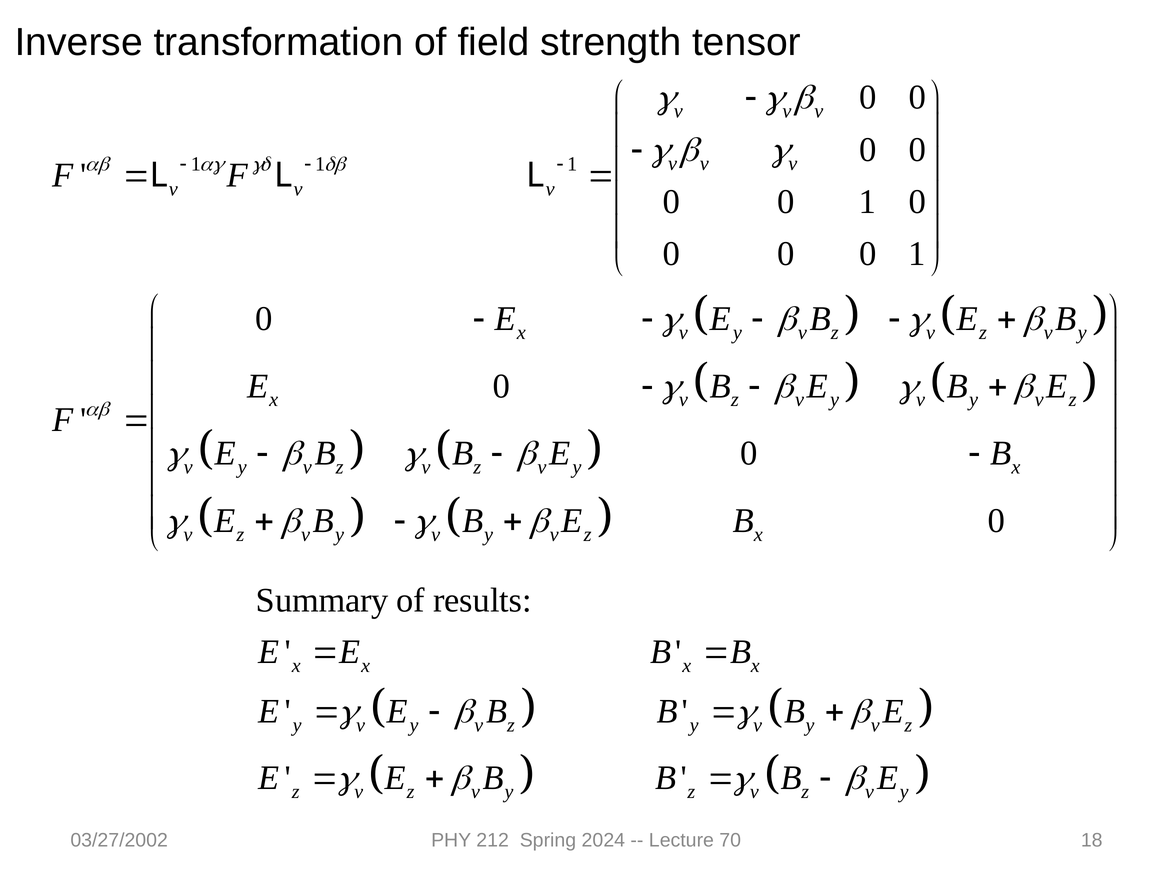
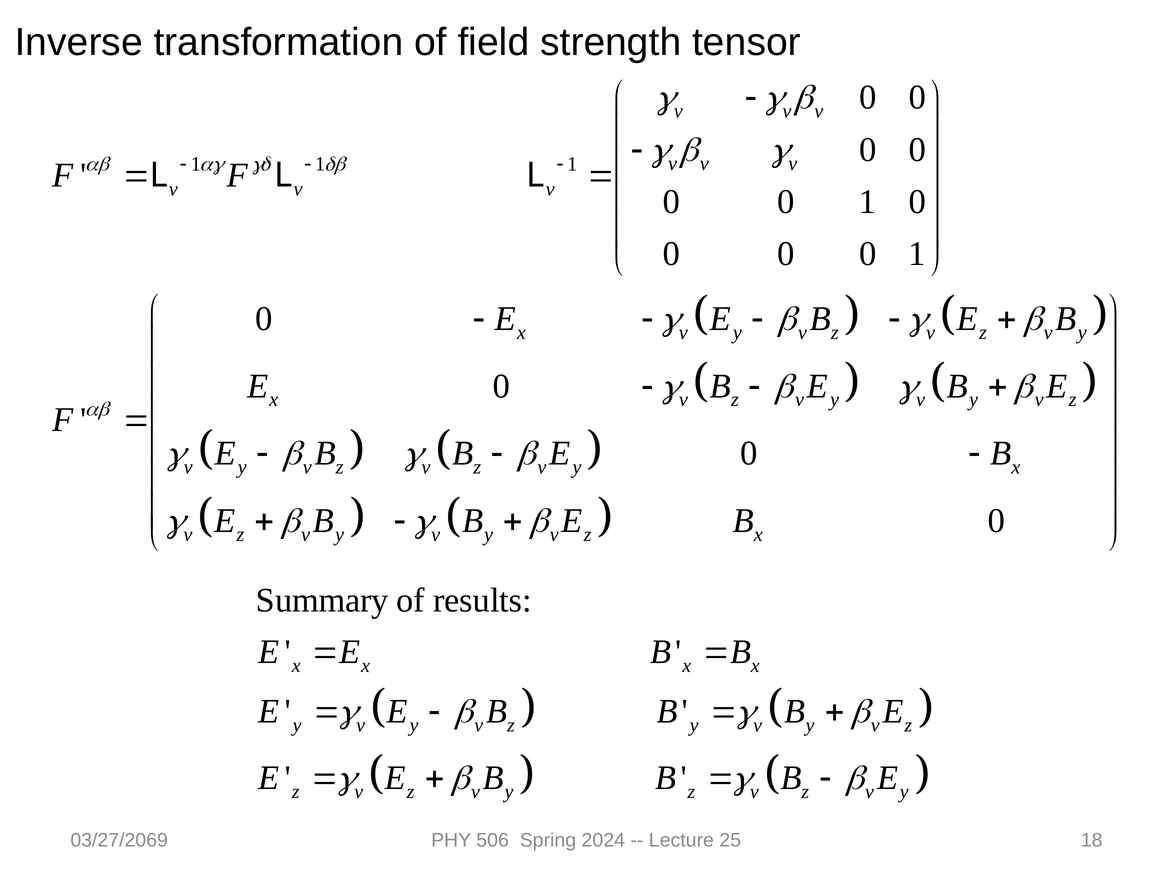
03/27/2002: 03/27/2002 -> 03/27/2069 (119, 840)
212: 212 -> 506 (493, 840)
70: 70 -> 25 (730, 840)
